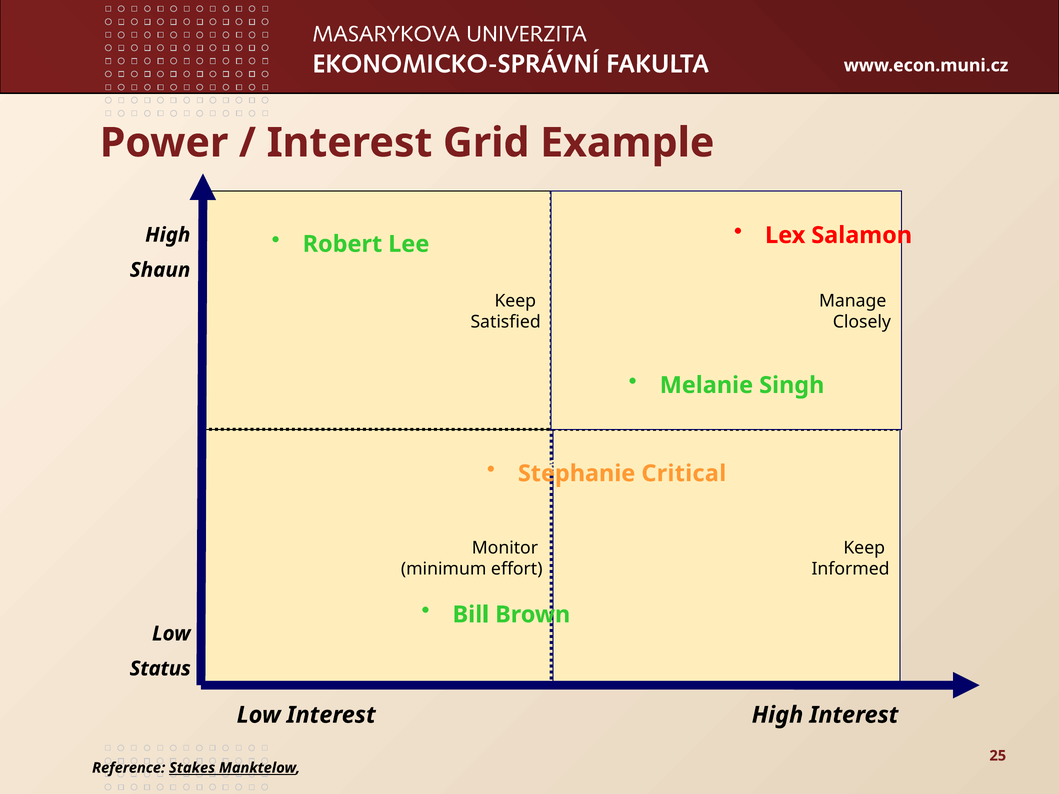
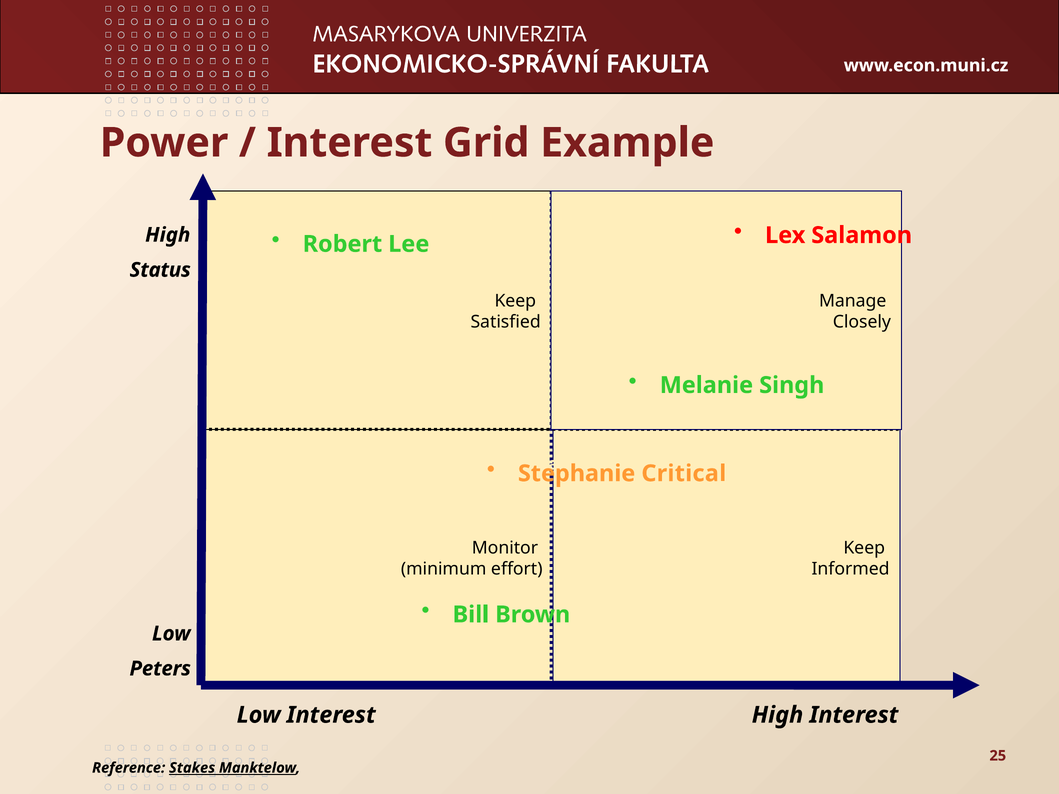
Shaun: Shaun -> Status (160, 270)
Status: Status -> Peters (160, 669)
